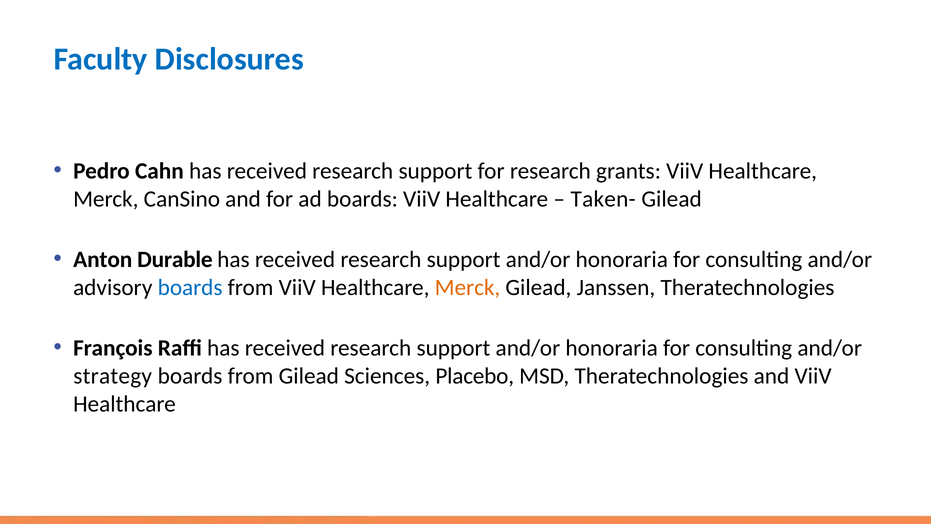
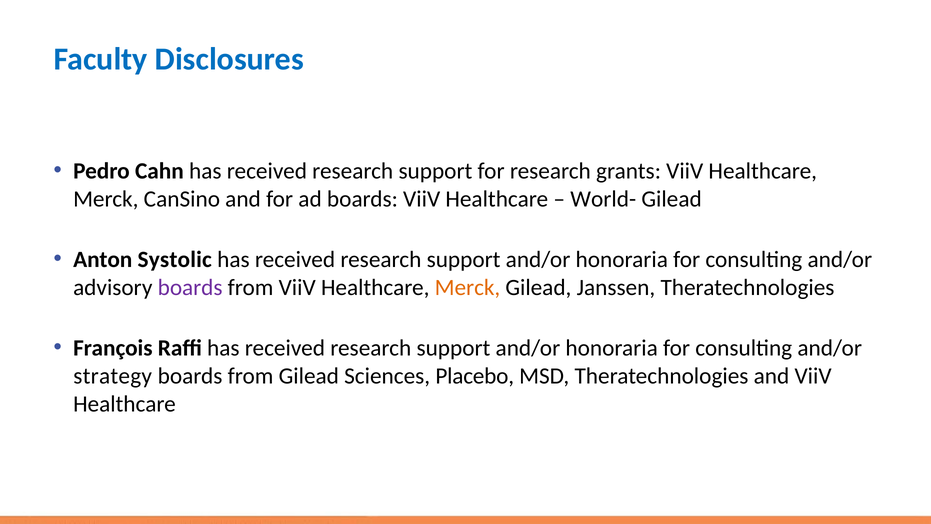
Taken-: Taken- -> World- (603, 199)
Durable: Durable -> Systolic (175, 259)
boards colour: blue -> purple (190, 287)
